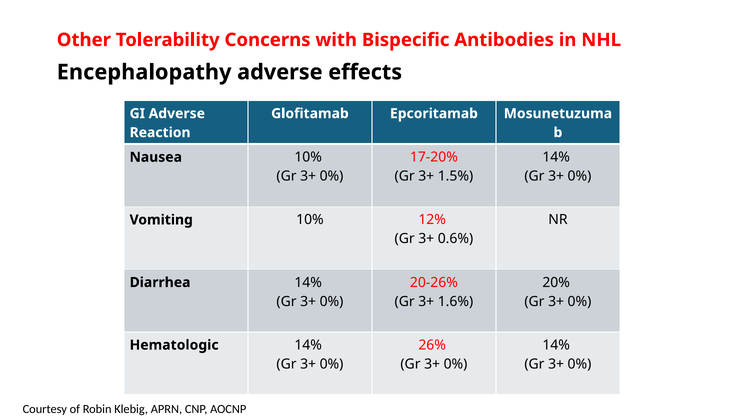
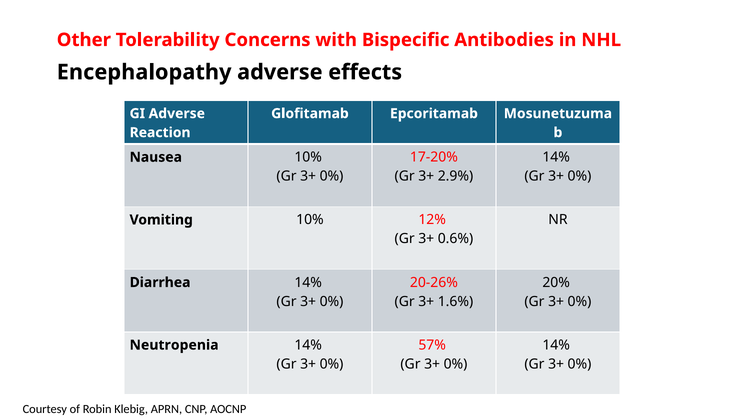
1.5%: 1.5% -> 2.9% (455, 176)
26%: 26% -> 57% (432, 345)
Hematologic: Hematologic -> Neutropenia (174, 345)
